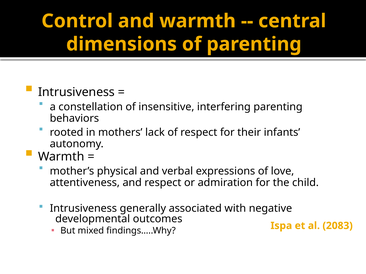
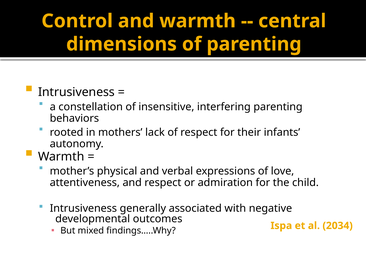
2083: 2083 -> 2034 (338, 226)
